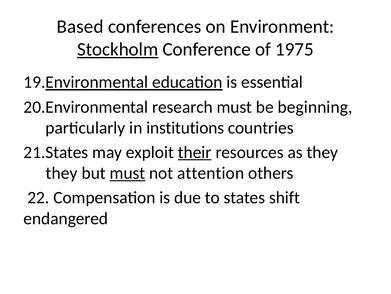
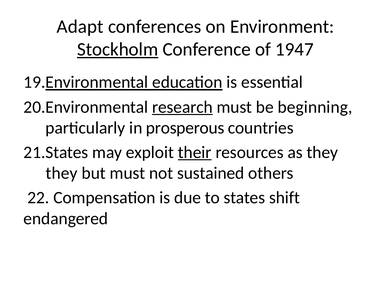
Based: Based -> Adapt (80, 26)
1975: 1975 -> 1947 (294, 49)
research underline: none -> present (182, 107)
institutions: institutions -> prosperous (185, 128)
must underline: present -> none (127, 173)
attention: attention -> sustained (211, 173)
